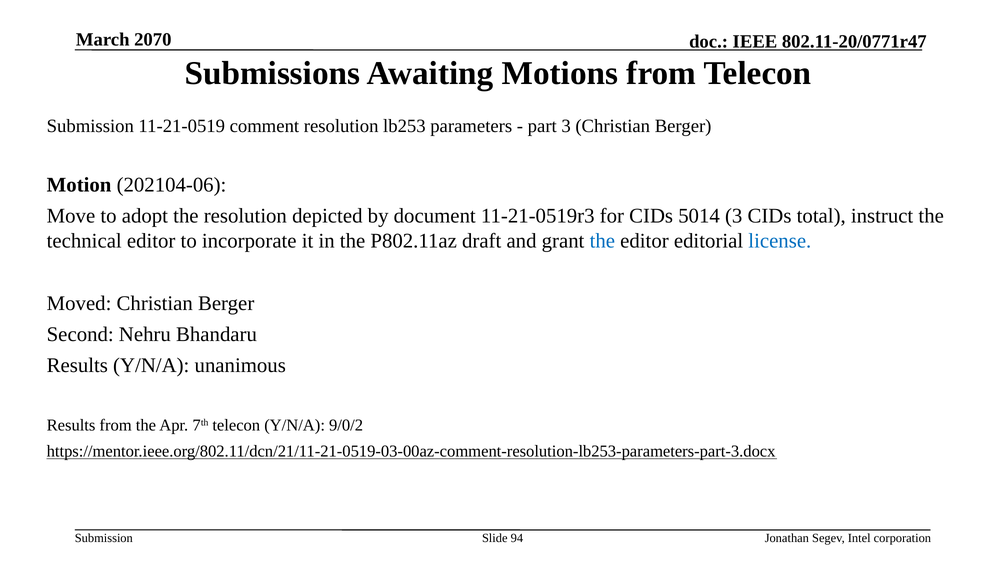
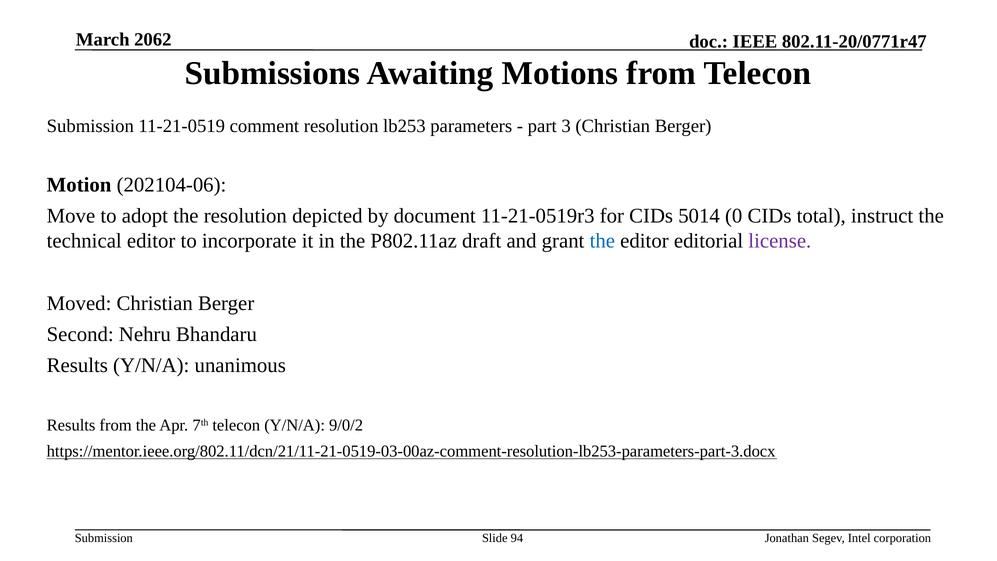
2070: 2070 -> 2062 (153, 40)
5014 3: 3 -> 0 (734, 216)
license colour: blue -> purple (780, 241)
